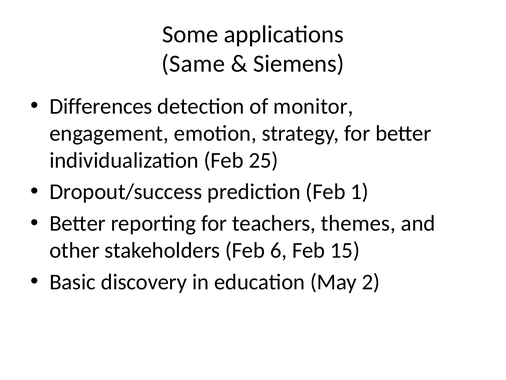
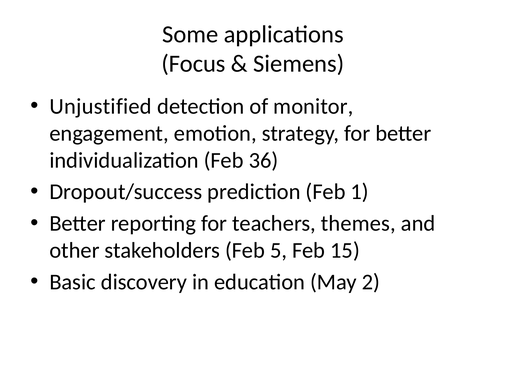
Same: Same -> Focus (193, 64)
Differences: Differences -> Unjustified (101, 106)
25: 25 -> 36 (263, 160)
6: 6 -> 5 (279, 250)
